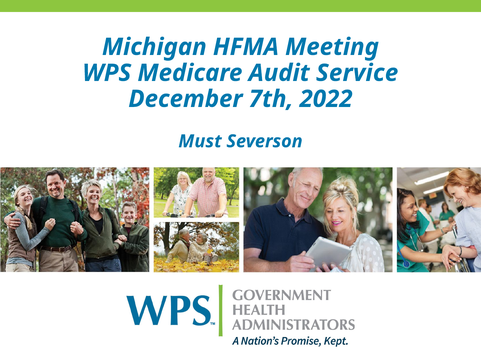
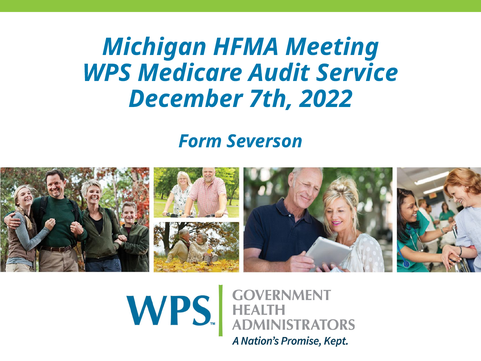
Must: Must -> Form (200, 141)
